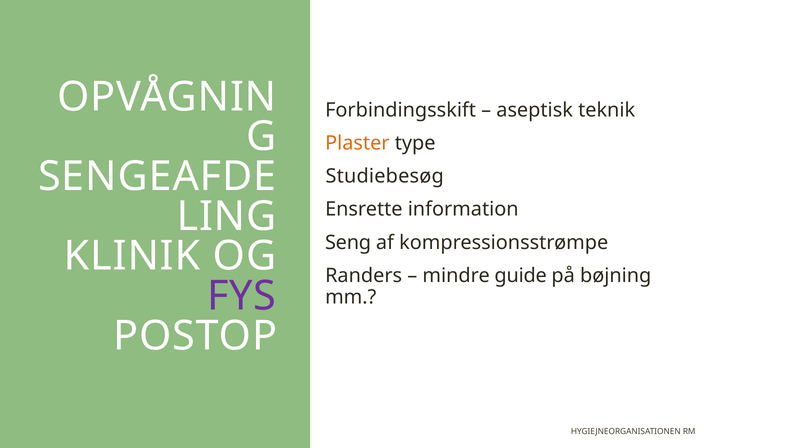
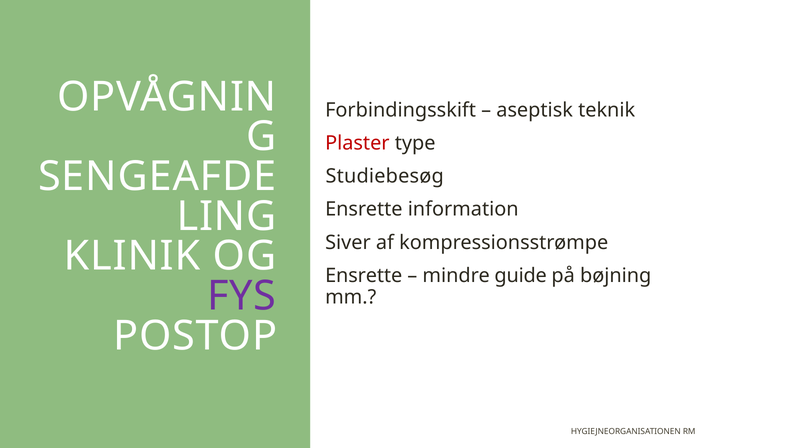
Plaster colour: orange -> red (357, 143)
Seng: Seng -> Siver (348, 242)
Randers: Randers -> Ensrette (364, 275)
